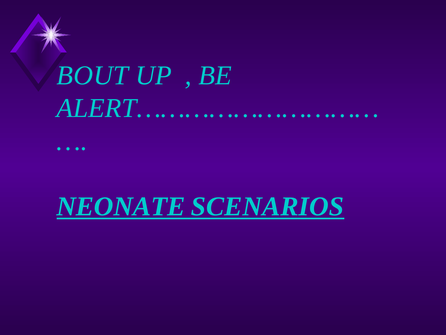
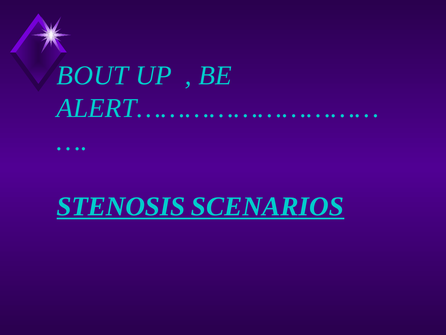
NEONATE: NEONATE -> STENOSIS (121, 206)
